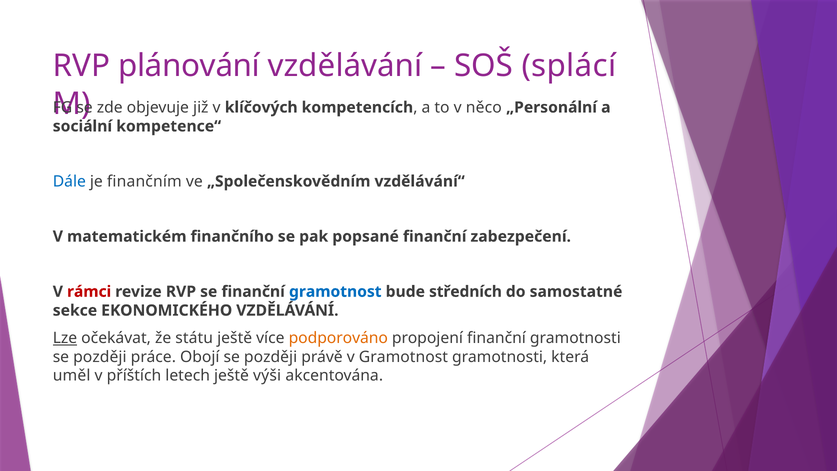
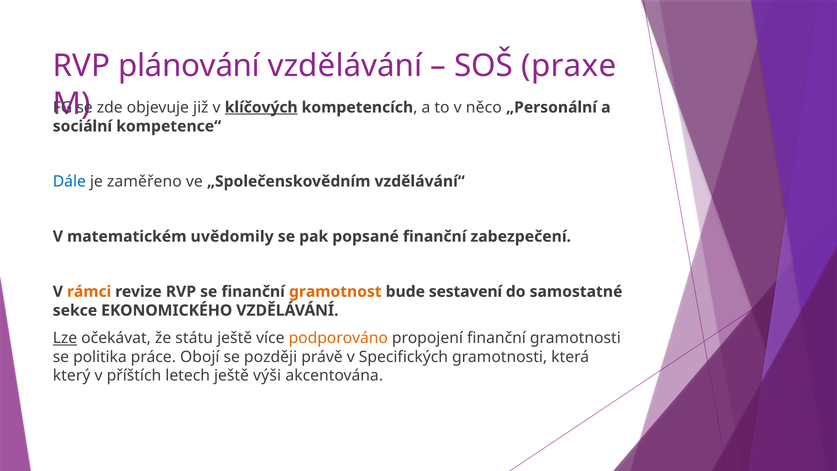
splácí: splácí -> praxe (569, 66)
klíčových underline: none -> present (261, 107)
finančním: finančním -> zaměřeno (144, 181)
finančního: finančního -> uvědomily (232, 236)
rámci colour: red -> orange (89, 292)
gramotnost colour: blue -> orange (335, 292)
středních: středních -> sestavení (465, 292)
později: později -> politika (100, 357)
v Gramotnost: Gramotnost -> Specifických (403, 357)
uměl: uměl -> který (72, 376)
